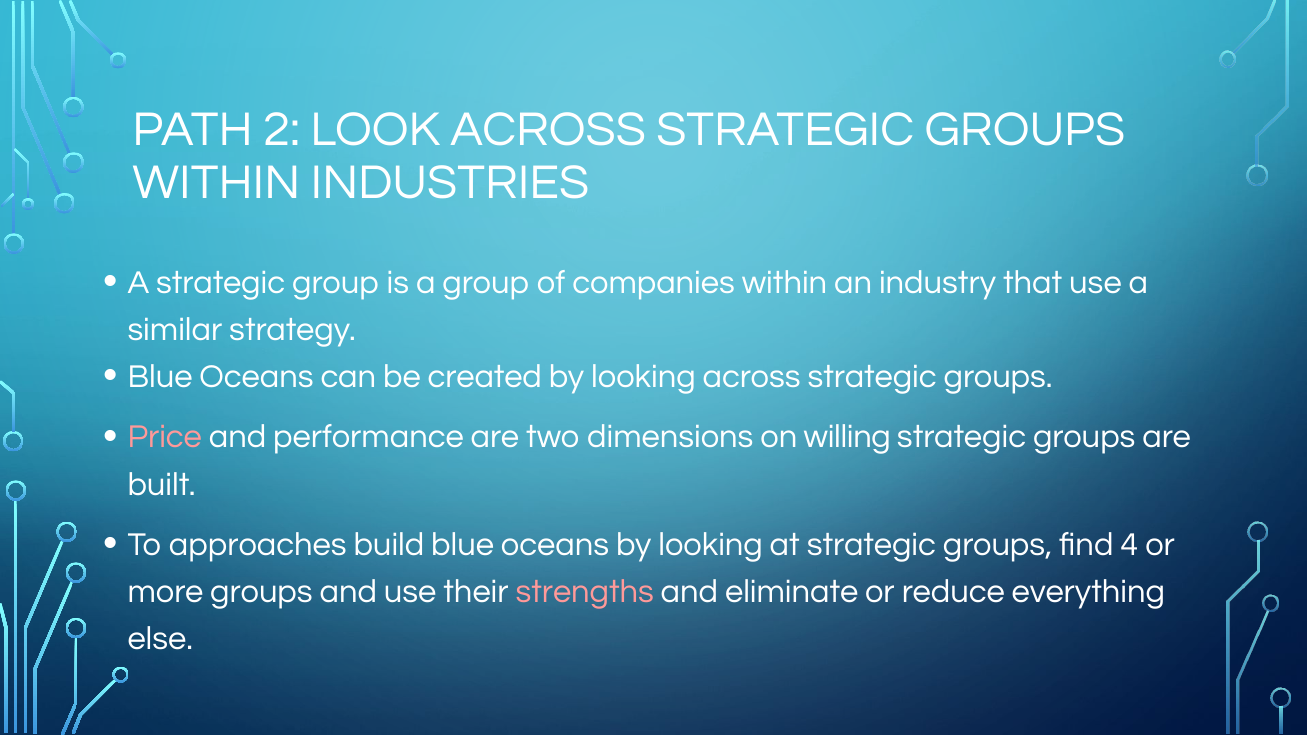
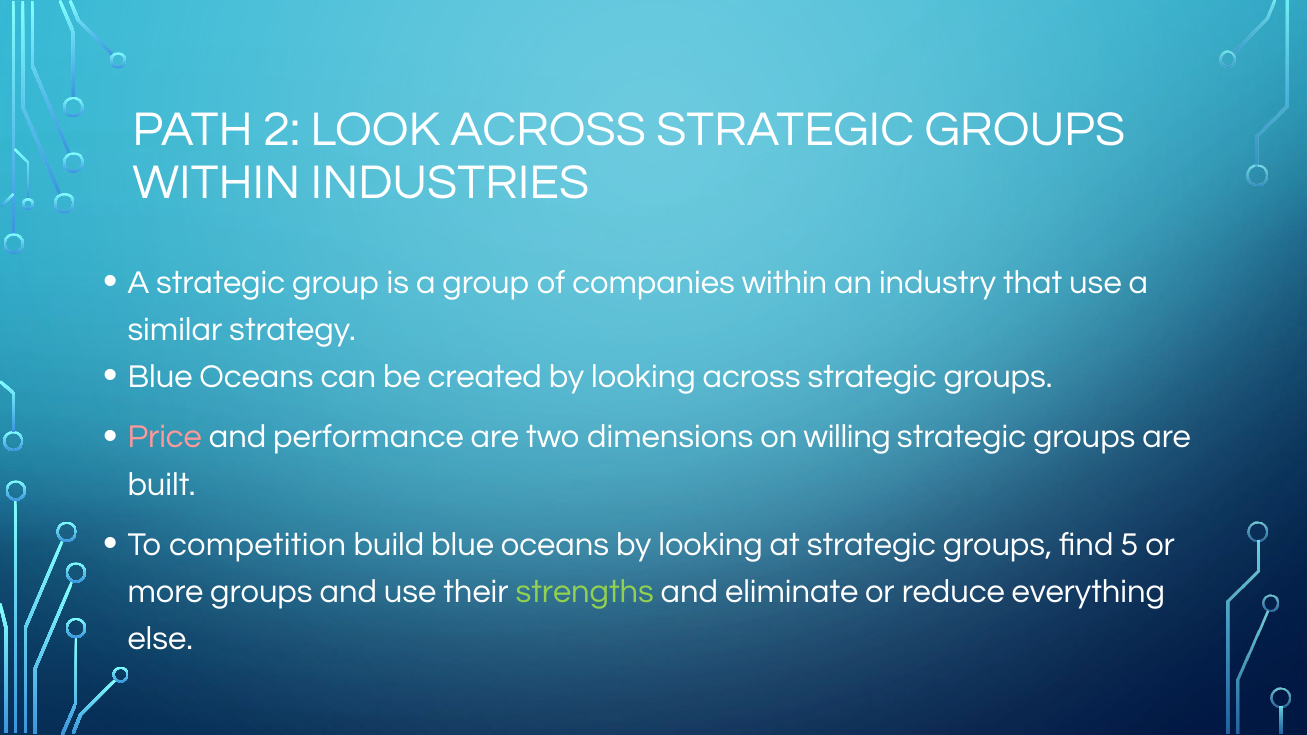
approaches: approaches -> competition (258, 545)
4: 4 -> 5 (1129, 545)
strengths colour: pink -> light green (585, 592)
